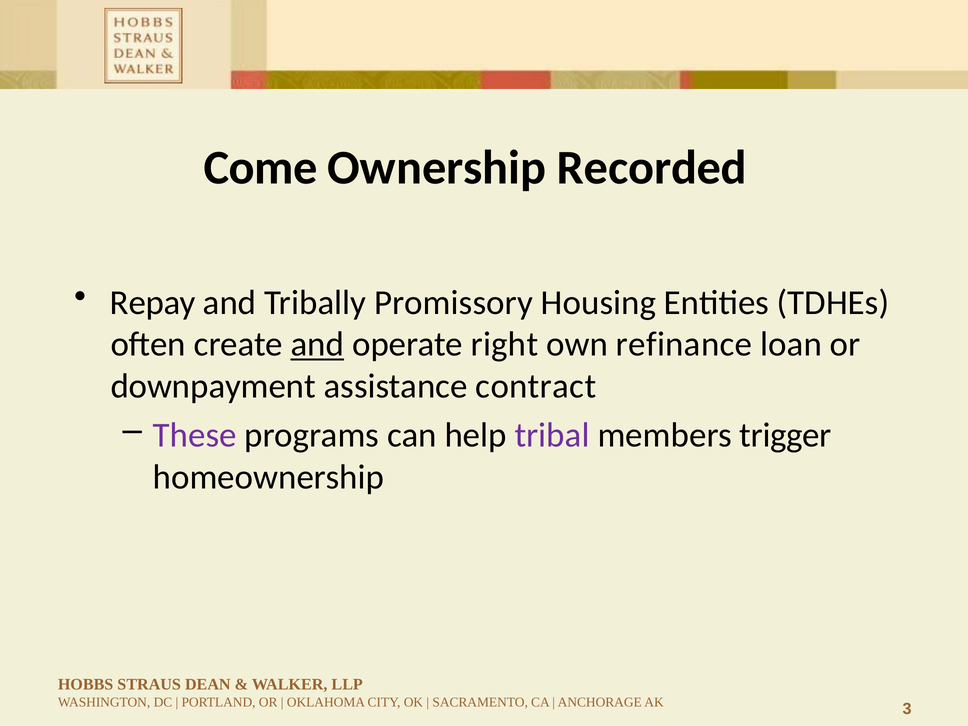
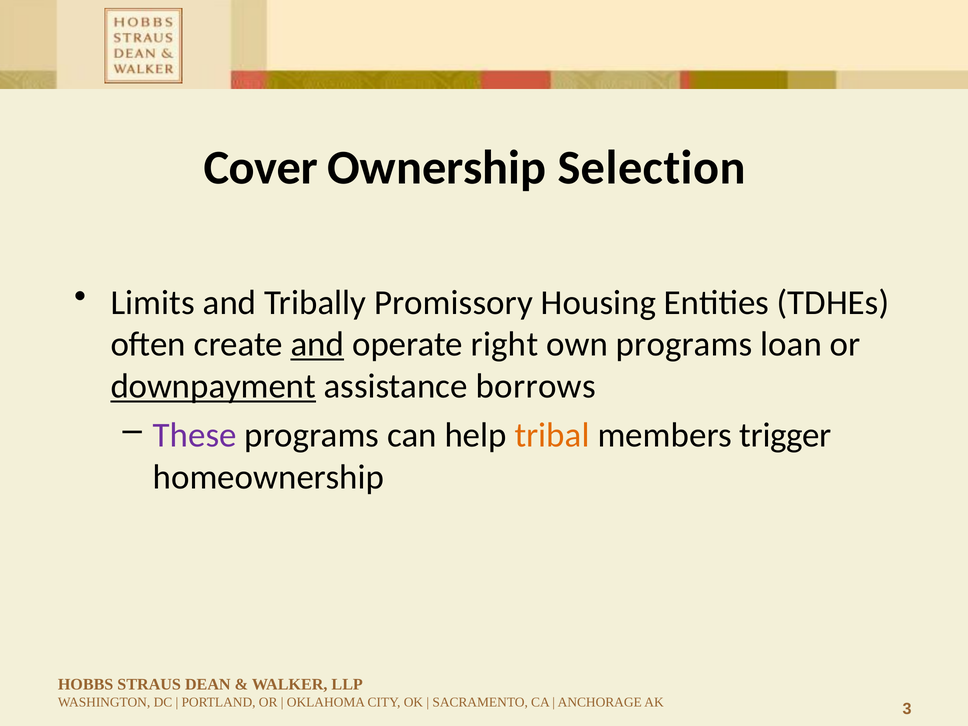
Come: Come -> Cover (261, 168)
Recorded: Recorded -> Selection (652, 168)
Repay: Repay -> Limits (153, 303)
own refinance: refinance -> programs (684, 344)
downpayment underline: none -> present (213, 386)
contract: contract -> borrows (536, 386)
tribal colour: purple -> orange (552, 435)
